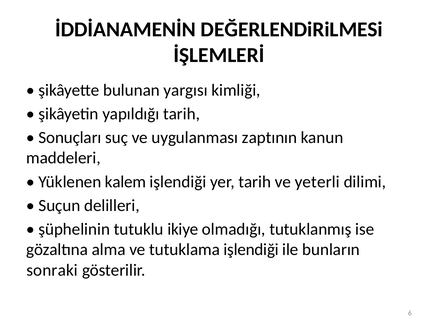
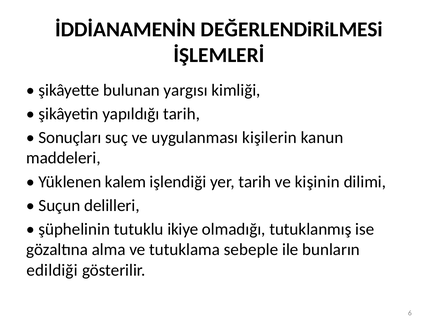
zaptının: zaptının -> kişilerin (269, 138)
yeterli: yeterli -> kişinin (317, 182)
tutuklama işlendiği: işlendiği -> sebeple (251, 250)
sonraki: sonraki -> edildiği (52, 270)
